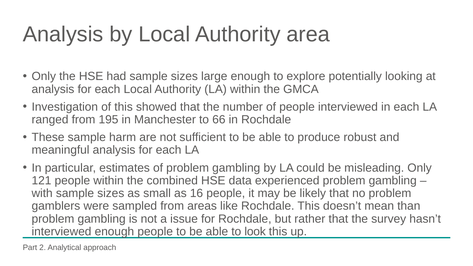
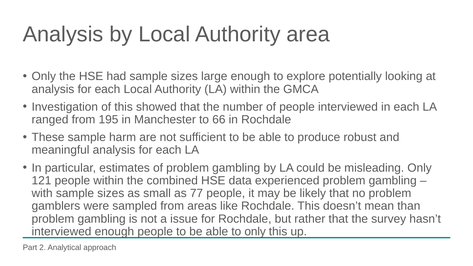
16: 16 -> 77 (196, 193)
to look: look -> only (255, 232)
